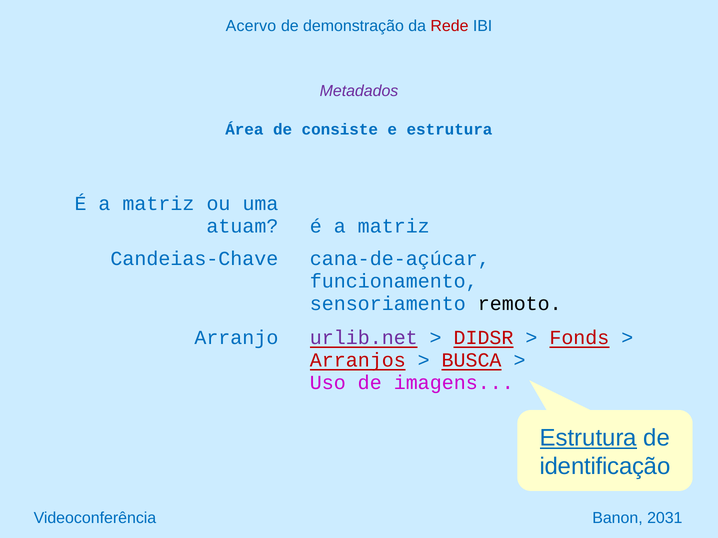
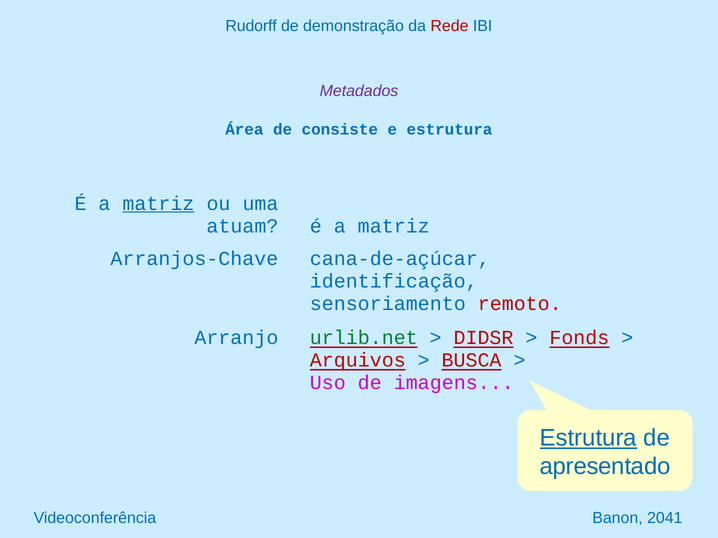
Acervo: Acervo -> Rudorff (251, 26)
matriz underline: none -> present (158, 204)
Candeias-Chave: Candeias-Chave -> Arranjos-Chave (194, 259)
funcionamento: funcionamento -> identificação (394, 281)
remoto colour: black -> red (520, 304)
urlib.net colour: purple -> green (364, 338)
Arranjos: Arranjos -> Arquivos (358, 360)
identificação: identificação -> apresentado (605, 467)
2031: 2031 -> 2041 (665, 519)
